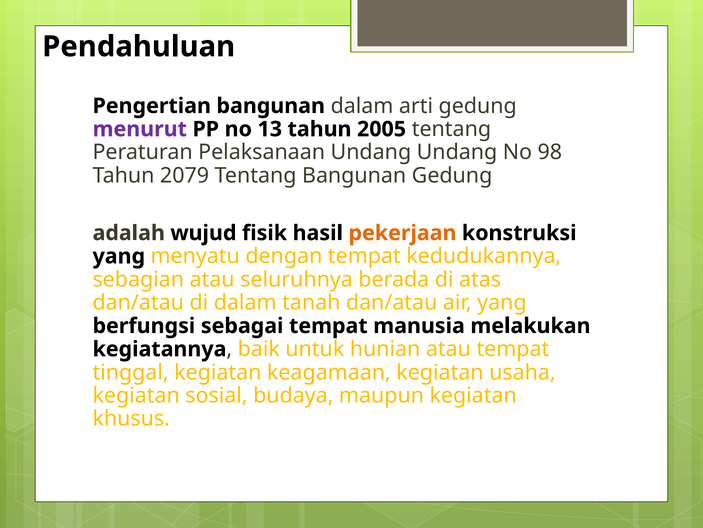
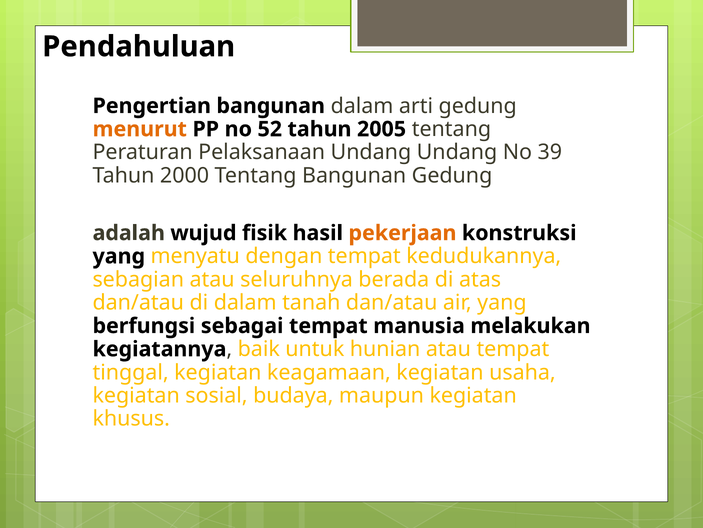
menurut colour: purple -> orange (140, 129)
13: 13 -> 52 (270, 129)
98: 98 -> 39 (550, 152)
2079: 2079 -> 2000 (185, 175)
